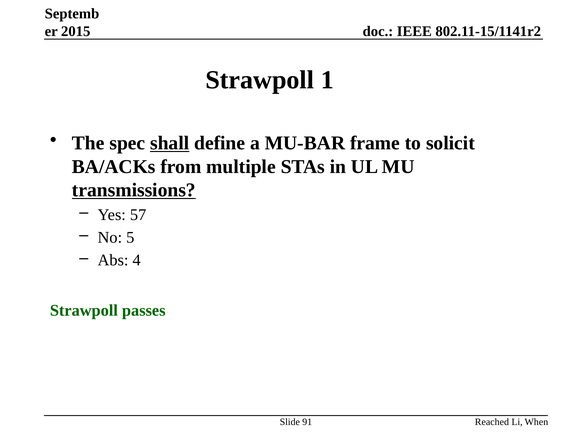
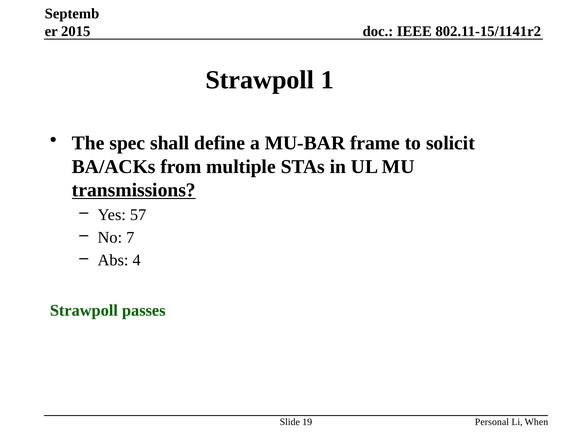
shall underline: present -> none (170, 143)
5: 5 -> 7 (130, 238)
91: 91 -> 19 (307, 422)
Reached: Reached -> Personal (492, 422)
